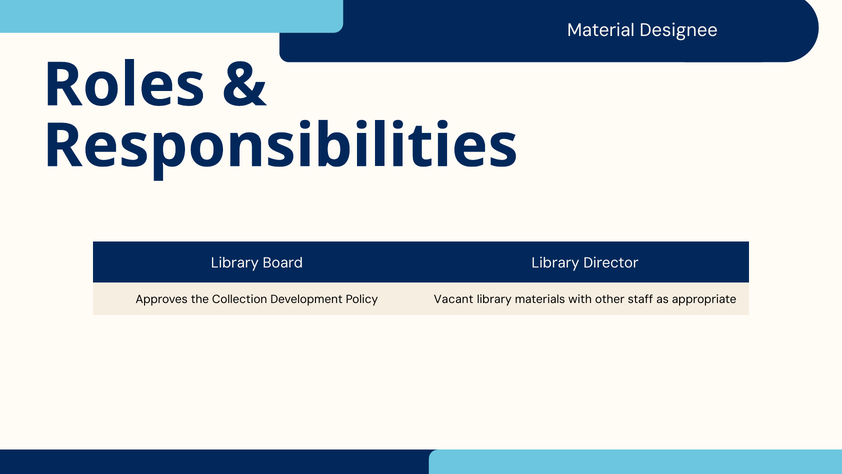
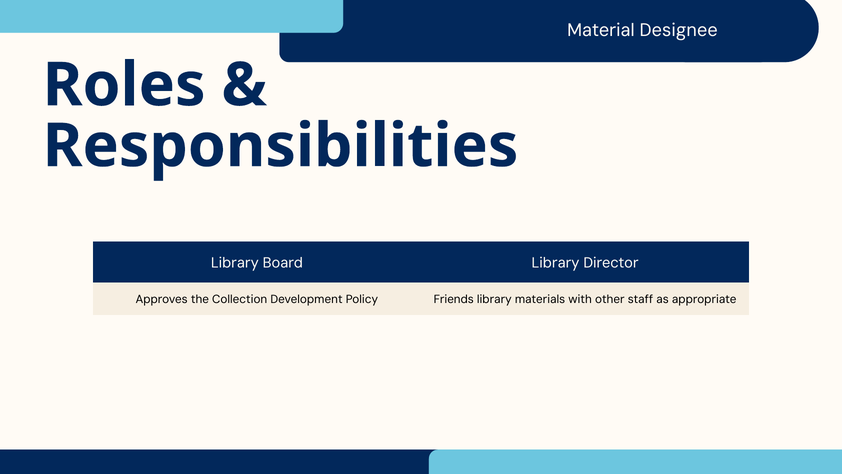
Vacant: Vacant -> Friends (454, 299)
